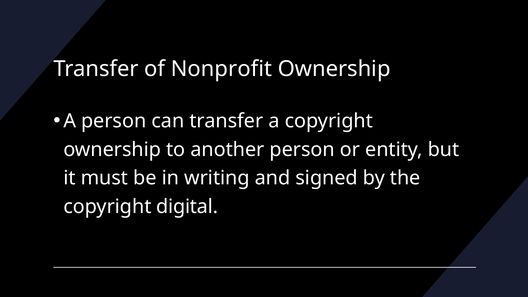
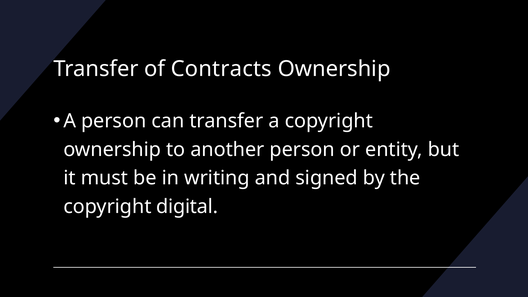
Nonprofit: Nonprofit -> Contracts (221, 69)
